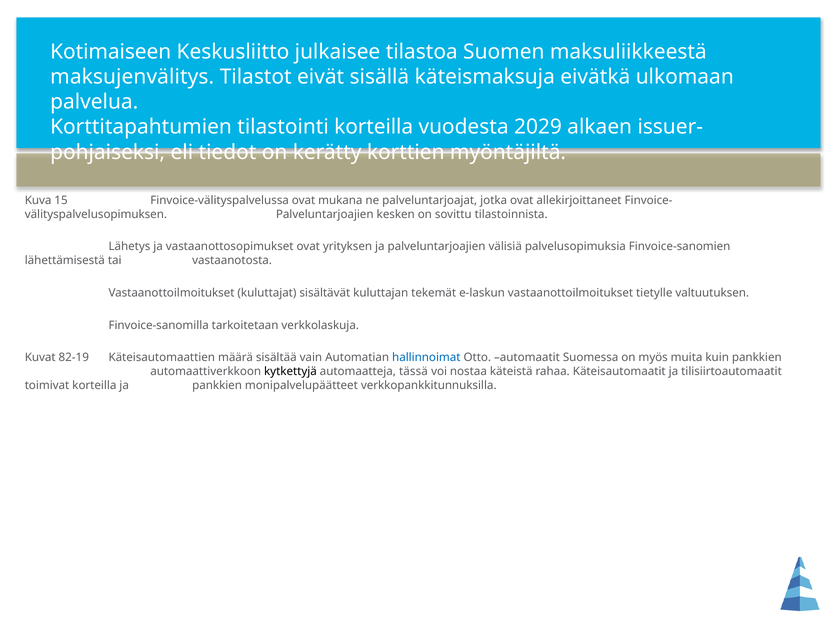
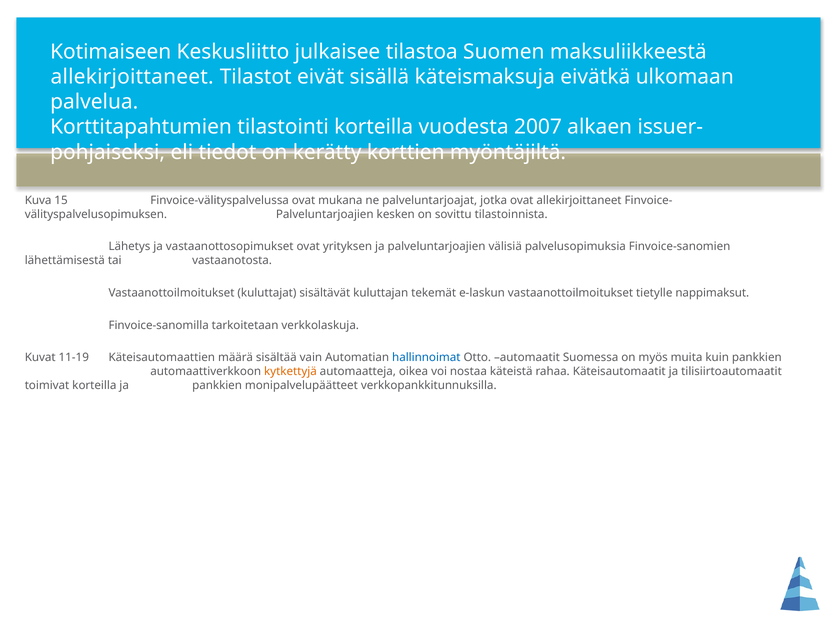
maksujenvälitys: maksujenvälitys -> allekirjoittaneet (132, 77)
2029: 2029 -> 2007 (538, 127)
valtuutuksen: valtuutuksen -> nappimaksut (712, 293)
82-19: 82-19 -> 11-19 (74, 358)
kytkettyjä colour: black -> orange (290, 372)
tässä: tässä -> oikea (414, 372)
